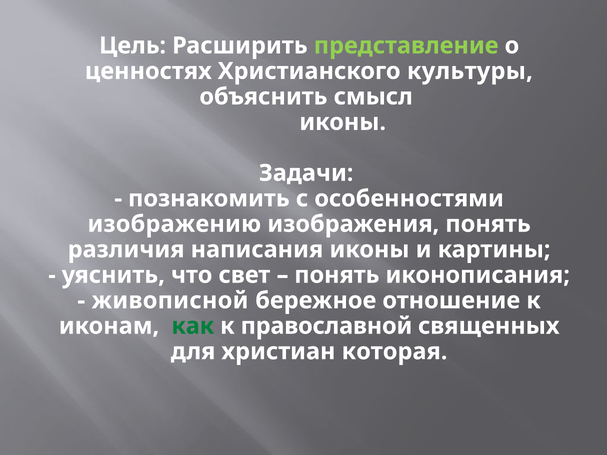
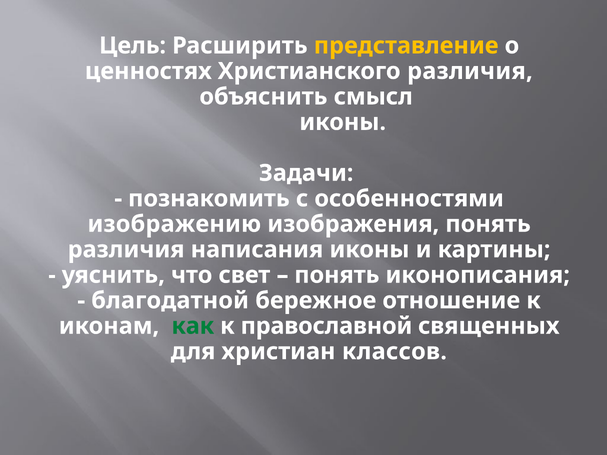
представление colour: light green -> yellow (406, 46)
Христианского культуры: культуры -> различия (470, 71)
живописной: живописной -> благодатной (170, 301)
которая: которая -> классов (394, 352)
